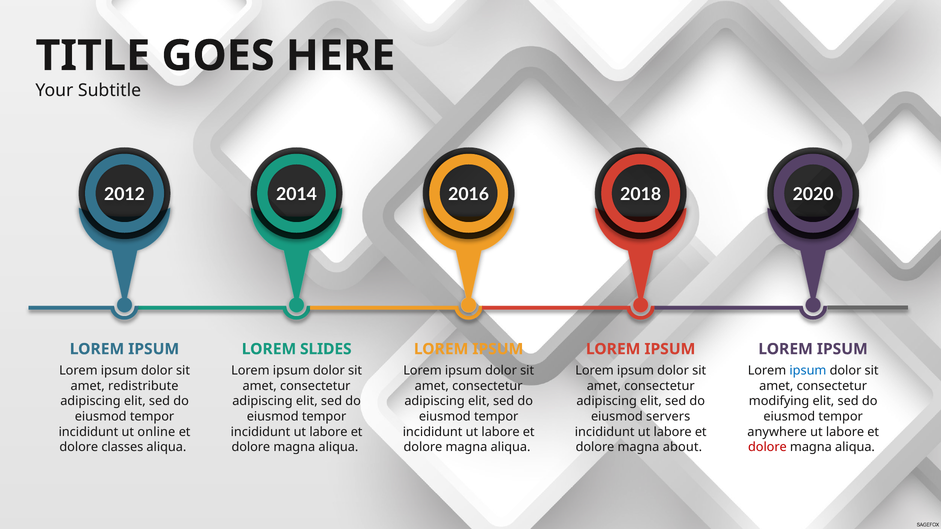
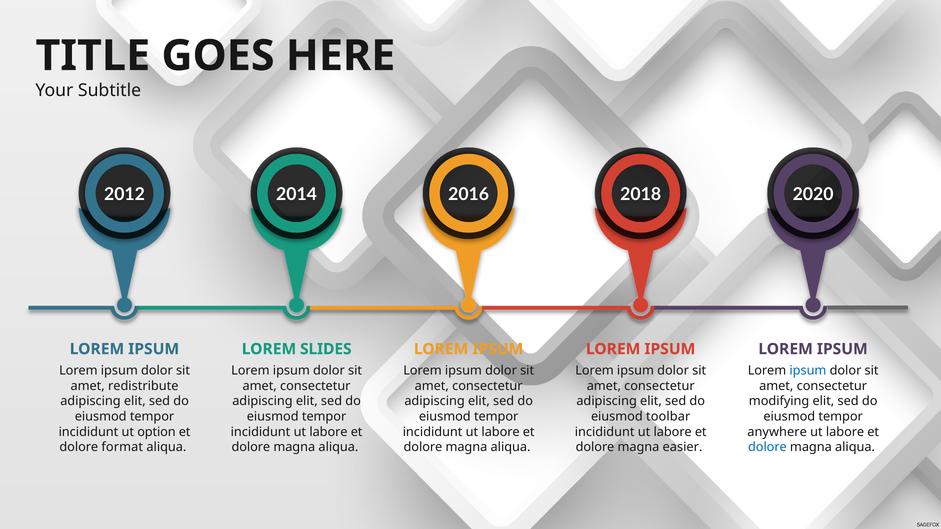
servers: servers -> toolbar (668, 417)
online: online -> option (156, 432)
classes: classes -> format (122, 447)
about: about -> easier (683, 447)
dolore colour: red -> blue (767, 447)
